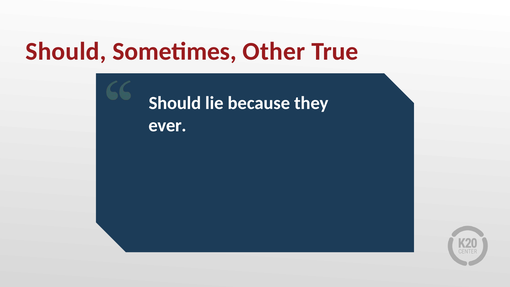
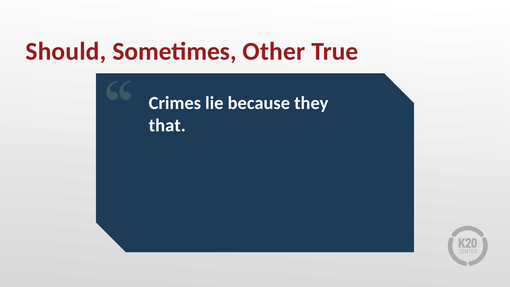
Should: Should -> Crimes (175, 103)
ever: ever -> that (167, 125)
